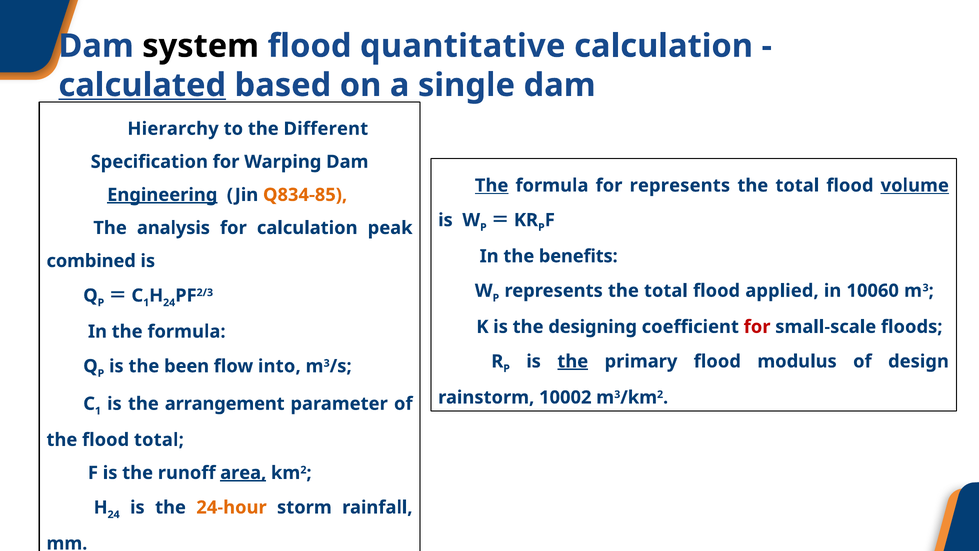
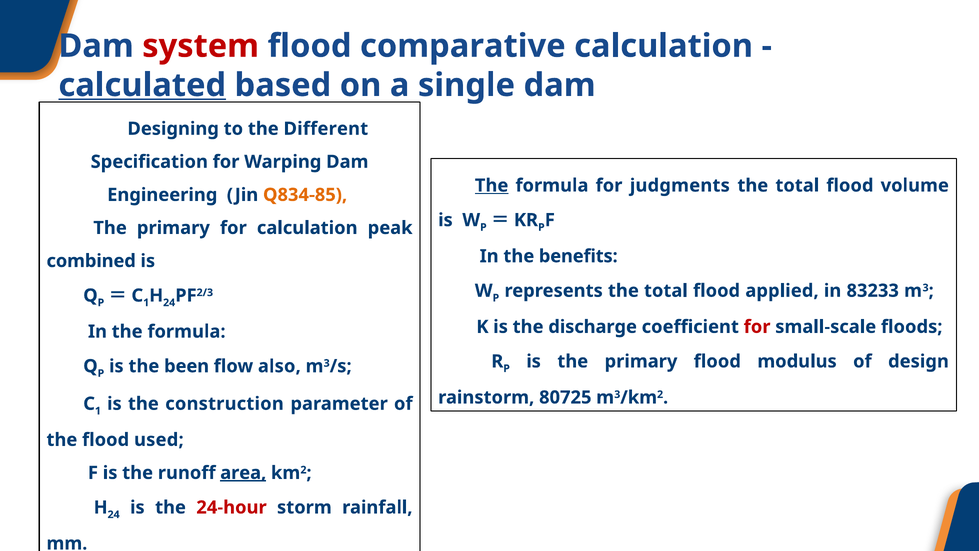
system colour: black -> red (201, 46)
quantitative: quantitative -> comparative (463, 46)
Hierarchy: Hierarchy -> Designing (173, 129)
for represents: represents -> judgments (680, 185)
volume underline: present -> none (915, 185)
Engineering underline: present -> none (162, 195)
analysis: analysis -> primary (173, 228)
10060: 10060 -> 83233 (873, 291)
designing: designing -> discharge (593, 327)
the underline: present -> none (573, 361)
into: into -> also (279, 366)
10002: 10002 -> 80725 (565, 397)
arrangement: arrangement -> construction (224, 404)
flood total: total -> used (159, 440)
24-hour colour: orange -> red (232, 507)
